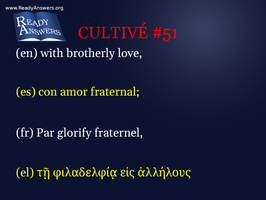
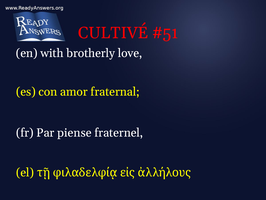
glorify: glorify -> piense (74, 133)
